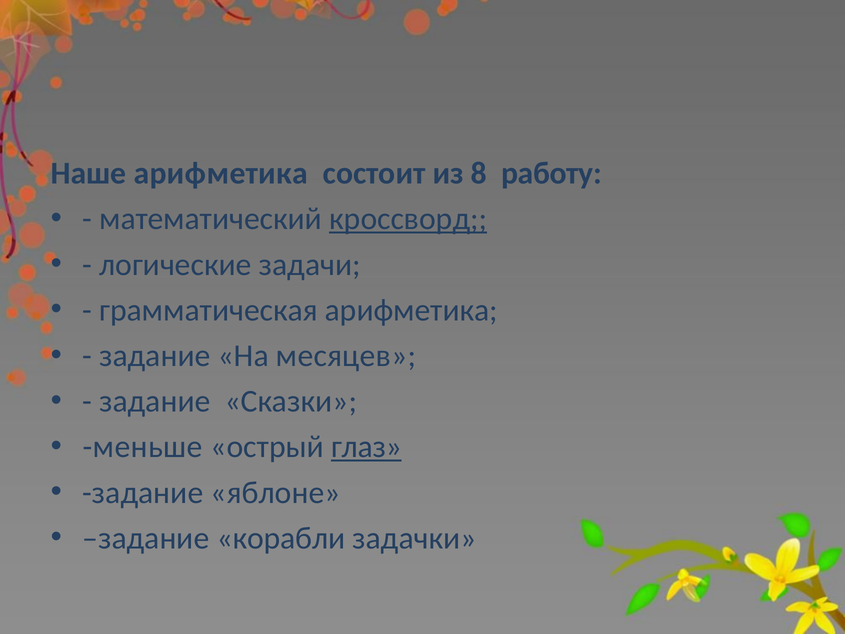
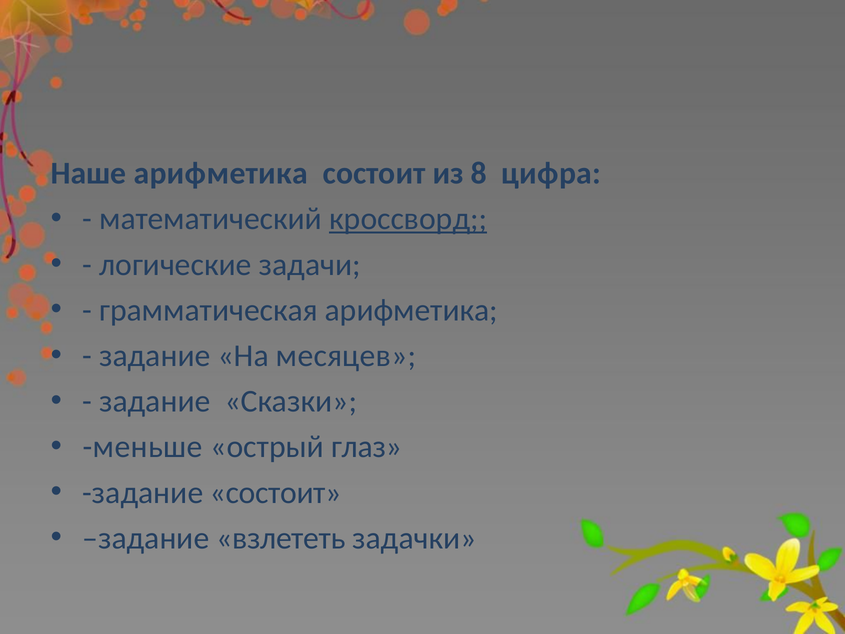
работу: работу -> цифра (551, 173)
глаз underline: present -> none (366, 447)
задание яблоне: яблоне -> состоит (276, 492)
корабли: корабли -> взлететь (281, 538)
